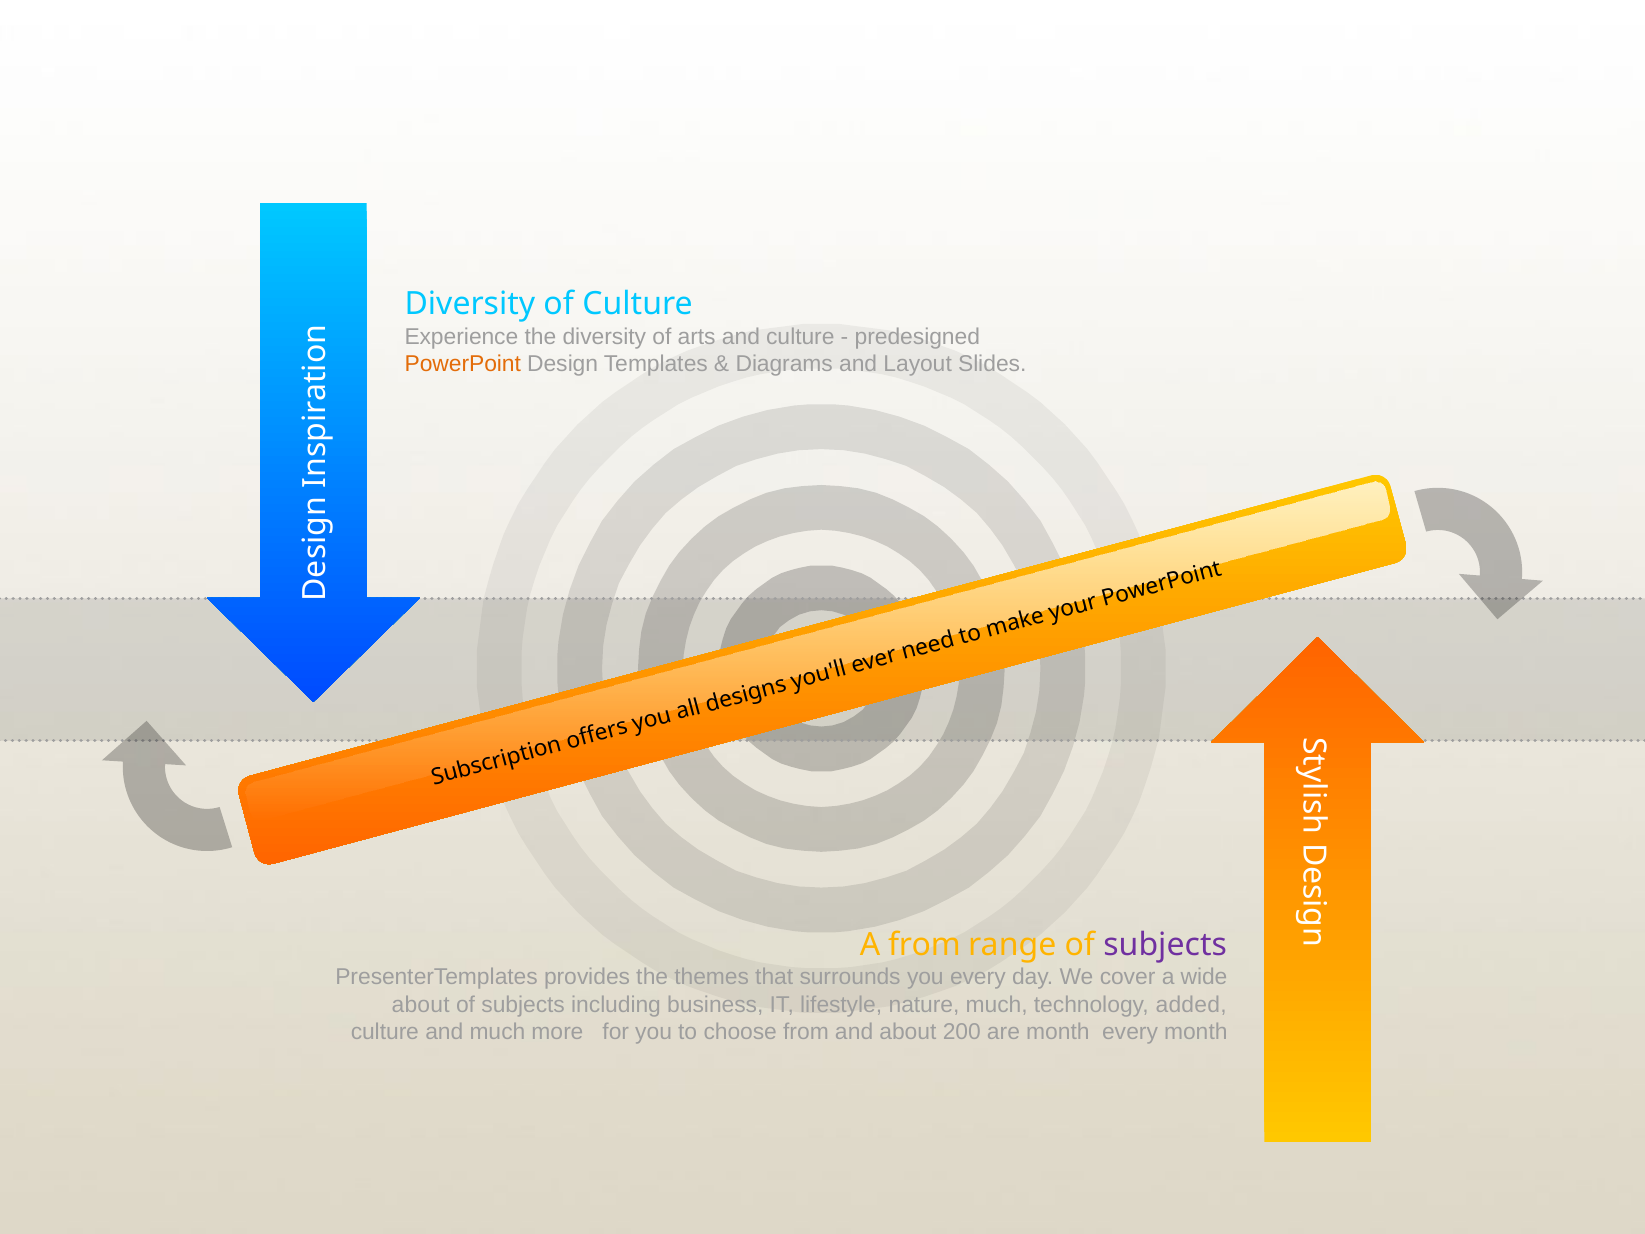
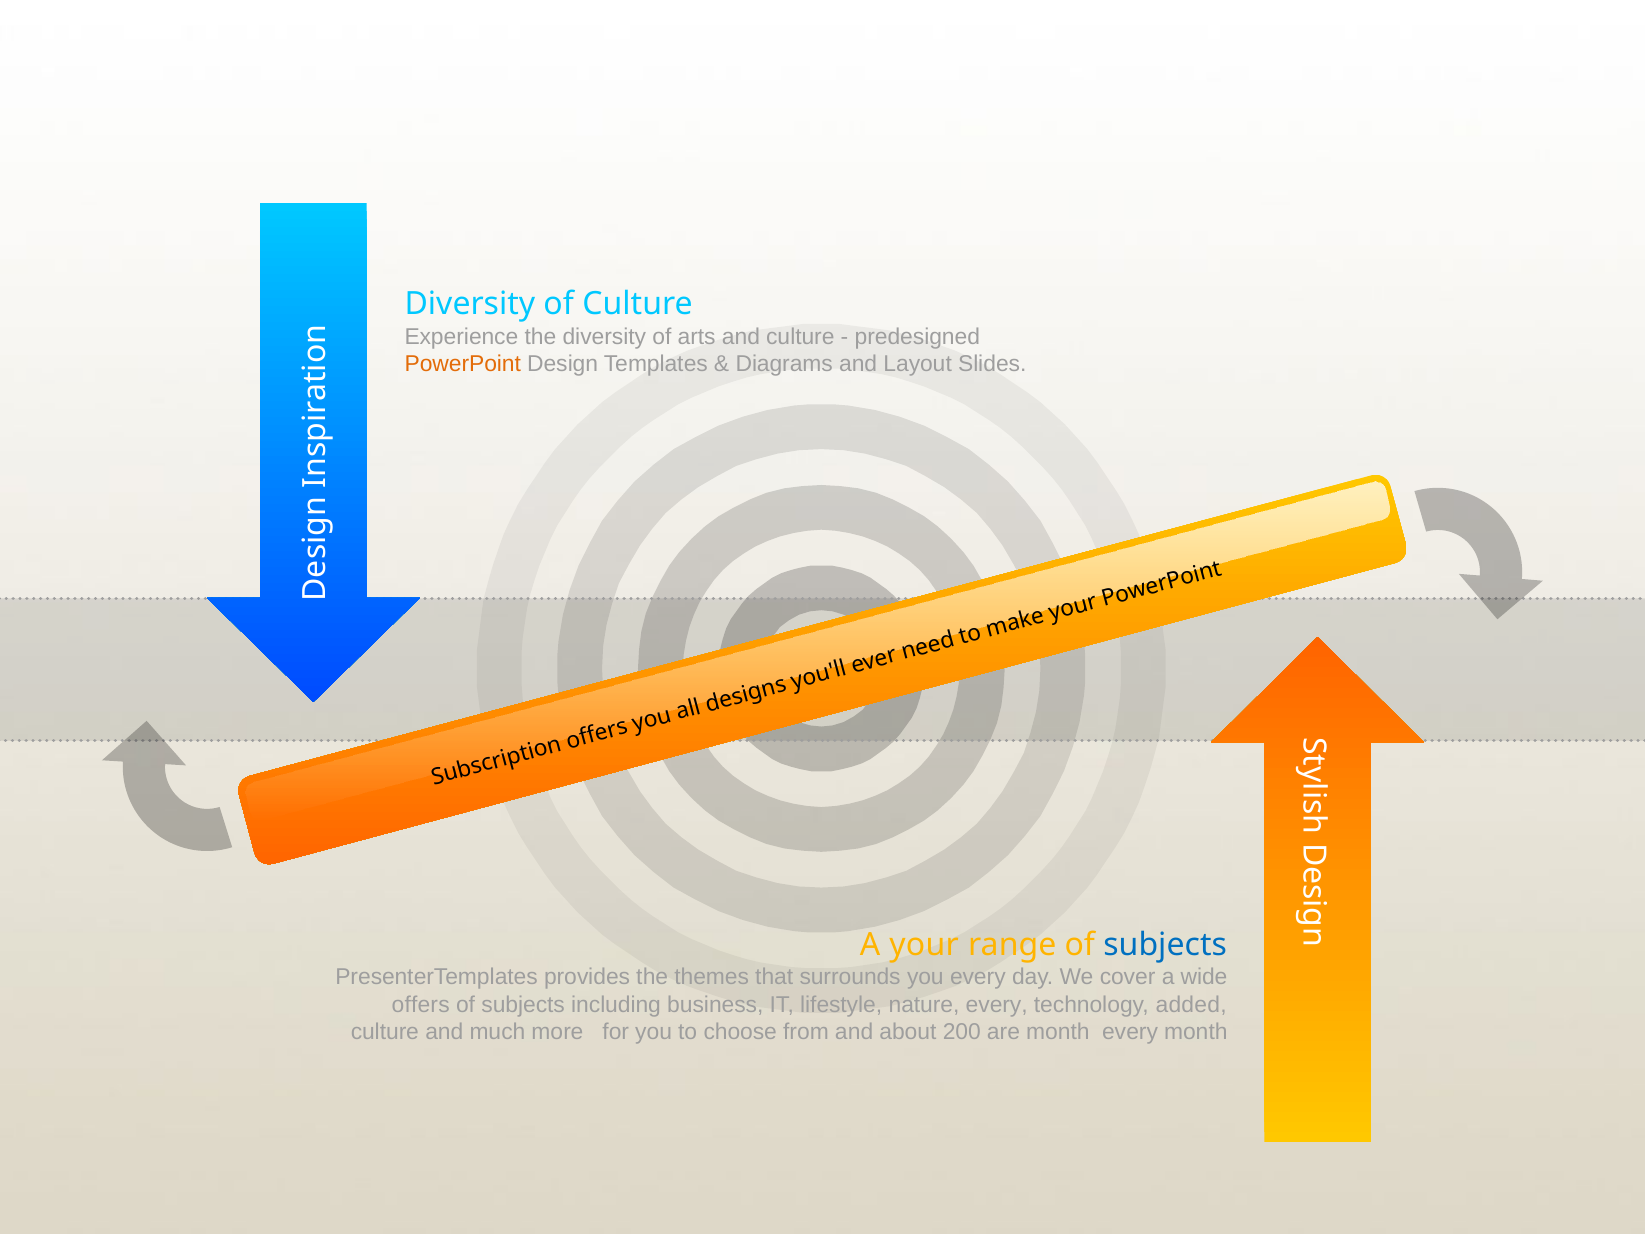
A from: from -> your (924, 945)
subjects colour: purple -> blue (1165, 945)
about: about -> offers (421, 1005)
nature much: much -> every (997, 1005)
